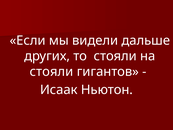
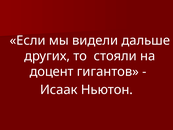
стояли: стояли -> доцент (52, 72)
